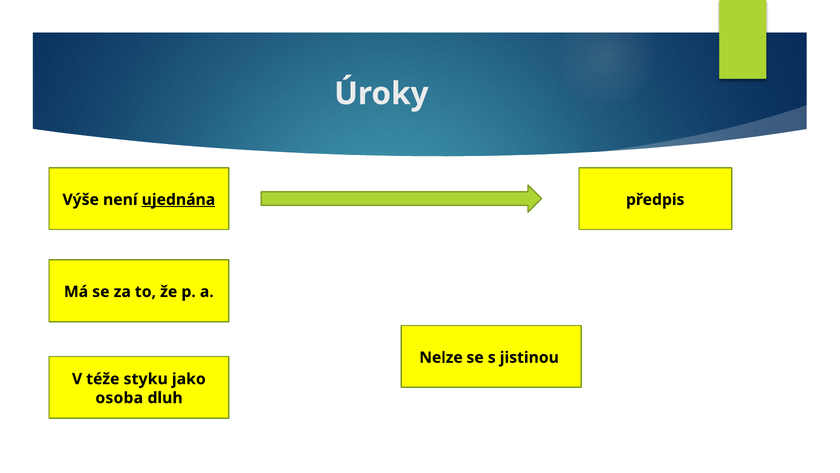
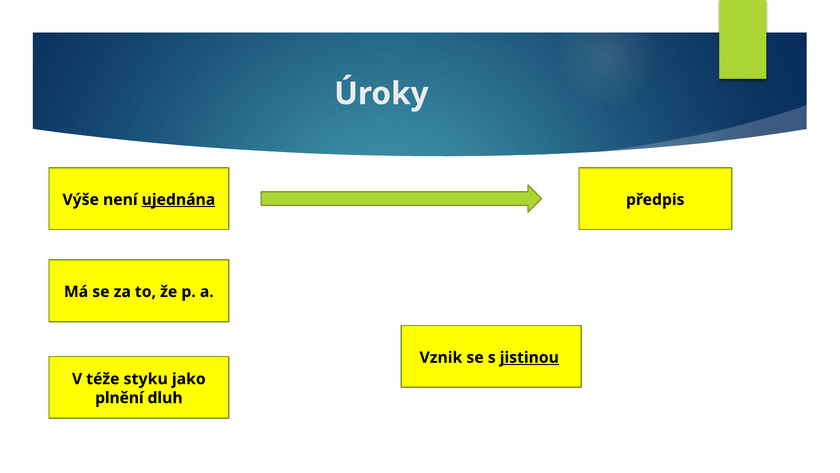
Nelze: Nelze -> Vznik (441, 357)
jistinou underline: none -> present (529, 357)
osoba: osoba -> plnění (119, 398)
